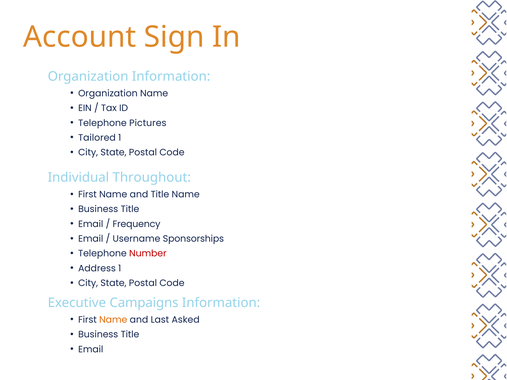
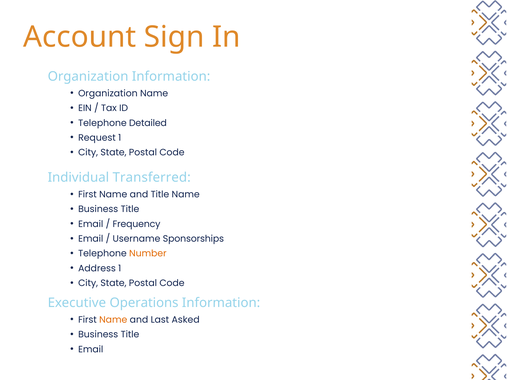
Pictures: Pictures -> Detailed (148, 123)
Tailored: Tailored -> Request (97, 138)
Throughout: Throughout -> Transferred (152, 178)
Number colour: red -> orange (148, 254)
Campaigns: Campaigns -> Operations (144, 303)
